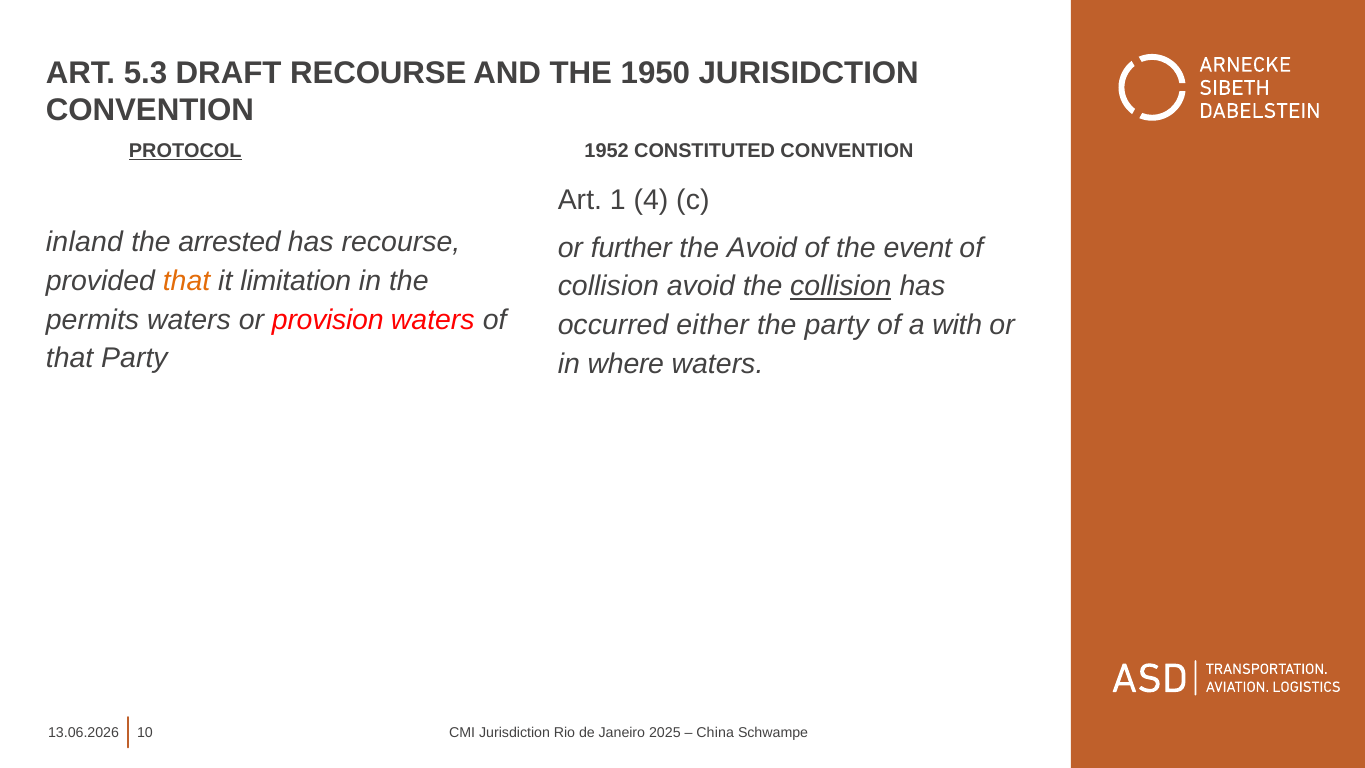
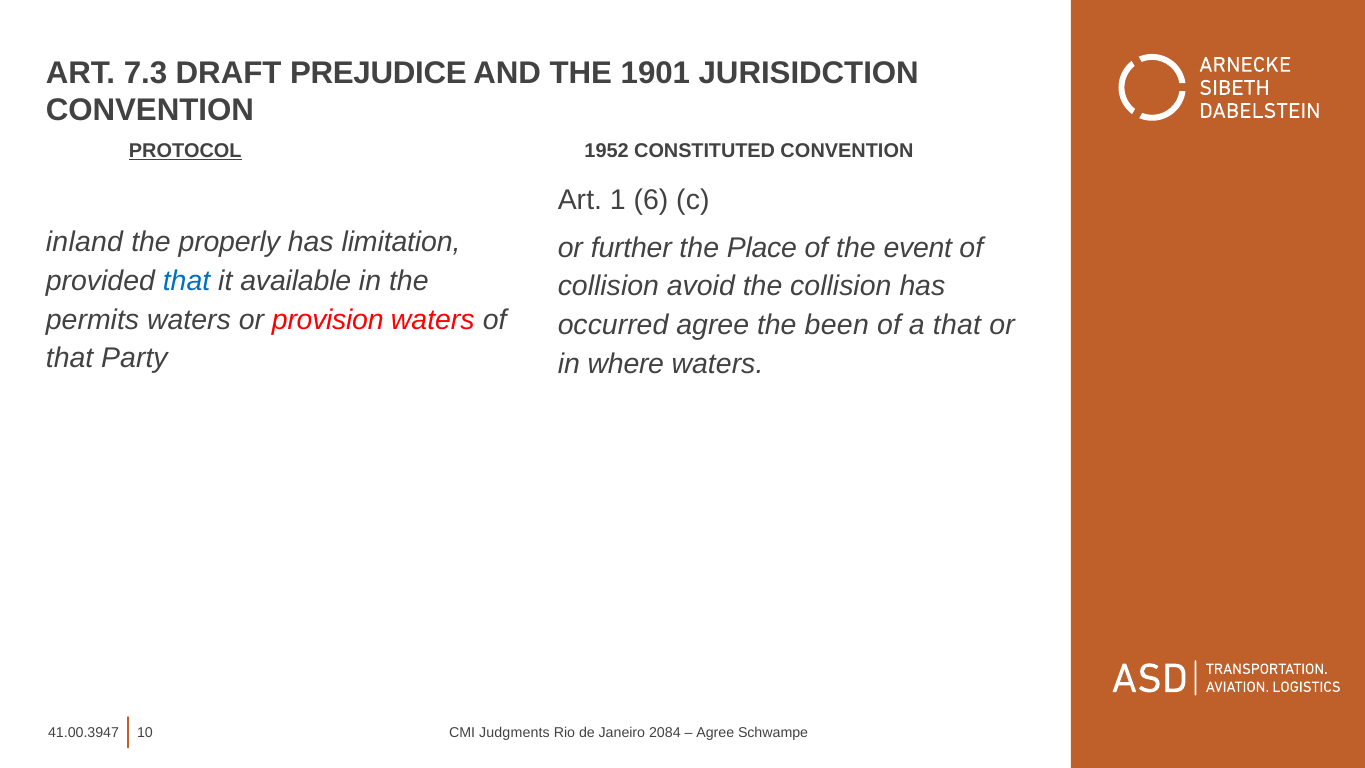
5.3: 5.3 -> 7.3 (145, 73)
DRAFT RECOURSE: RECOURSE -> PREJUDICE (378, 73)
1950: 1950 -> 1901 (655, 73)
4: 4 -> 6 (651, 200)
arrested: arrested -> properly (229, 242)
has recourse: recourse -> limitation (401, 242)
the Avoid: Avoid -> Place (762, 248)
that colour: orange -> blue (187, 281)
limitation: limitation -> available (296, 281)
collision underline: present -> none (841, 286)
occurred either: either -> agree (713, 325)
the party: party -> been (837, 325)
a with: with -> that (957, 325)
13.06.2026: 13.06.2026 -> 41.00.3947 (84, 733)
Jurisdiction: Jurisdiction -> Judgments (514, 733)
2025: 2025 -> 2084 (665, 733)
China: China -> Agree (715, 733)
